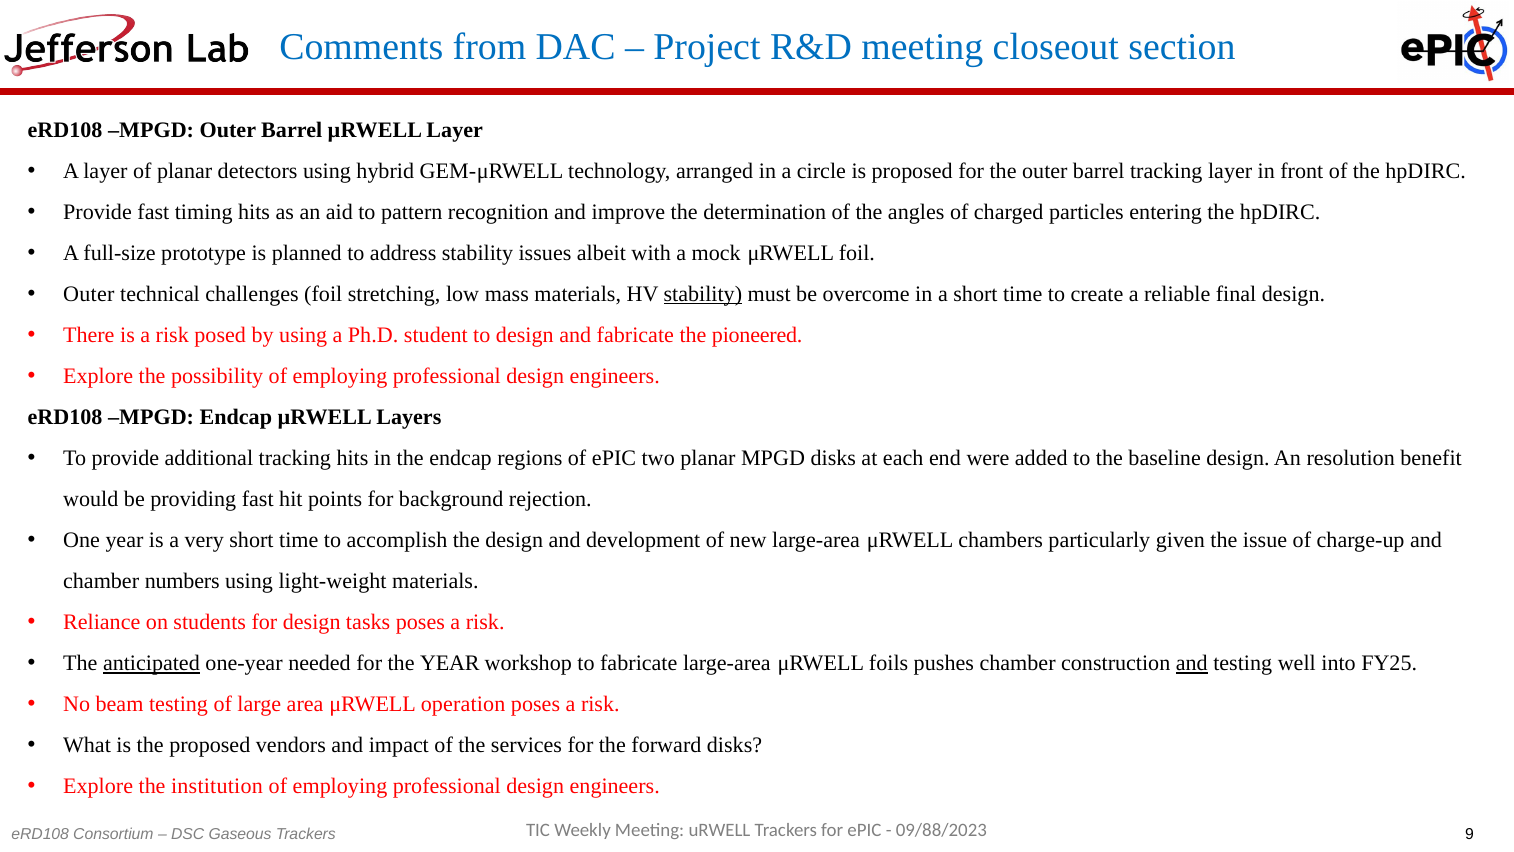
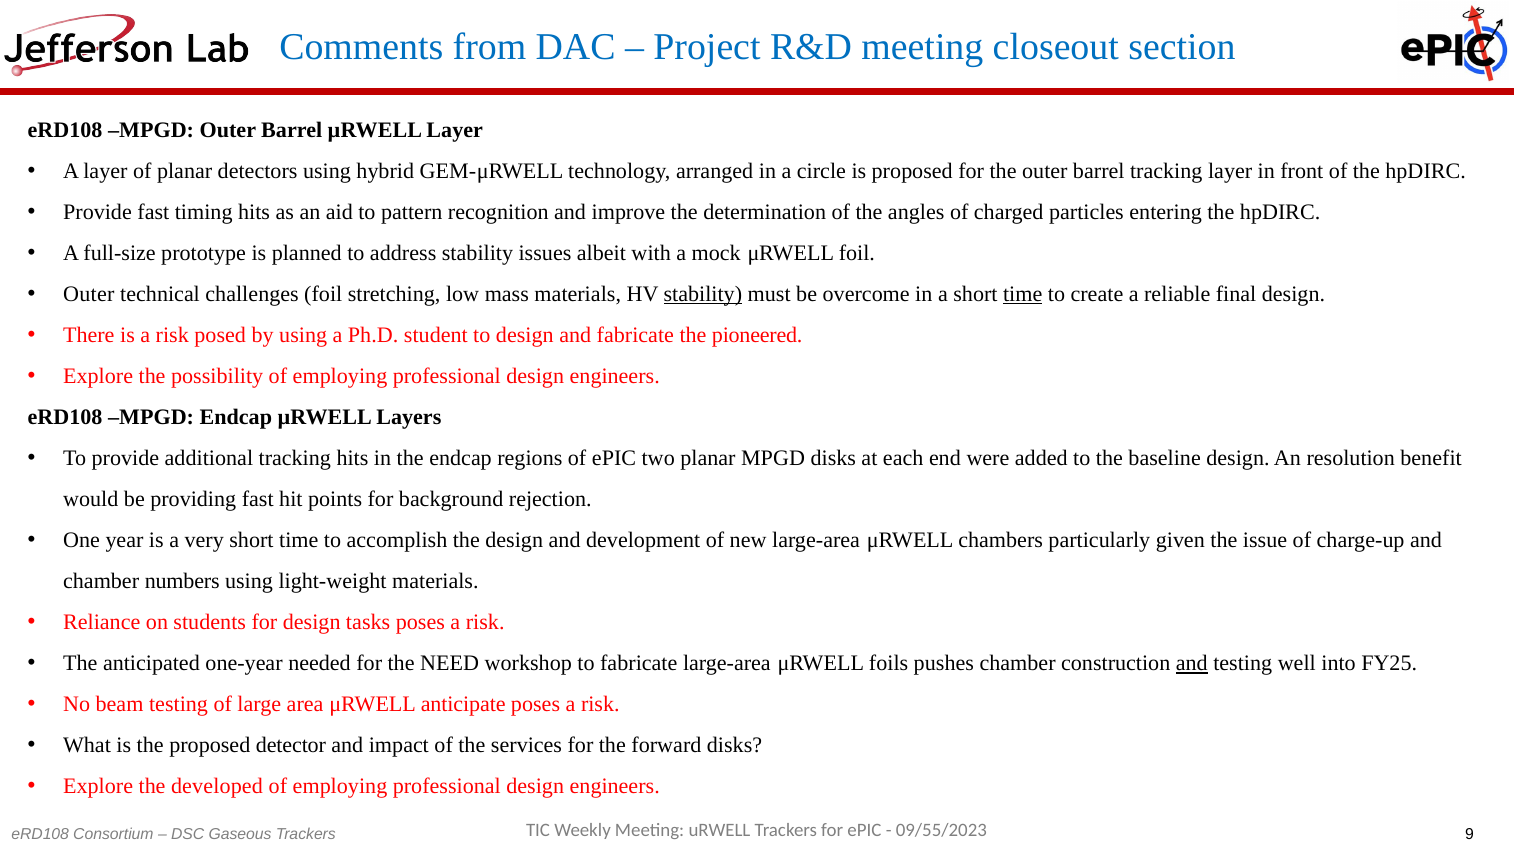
time underline: none -> present (1023, 294)
anticipated underline: present -> none (151, 663)
the YEAR: YEAR -> NEED (450, 663)
operation: operation -> anticipate (463, 704)
vendors: vendors -> detector (291, 745)
institution: institution -> developed (217, 786)
09/88/2023: 09/88/2023 -> 09/55/2023 (941, 830)
